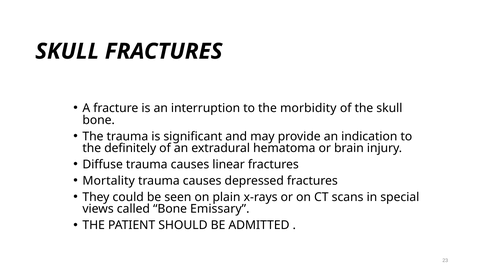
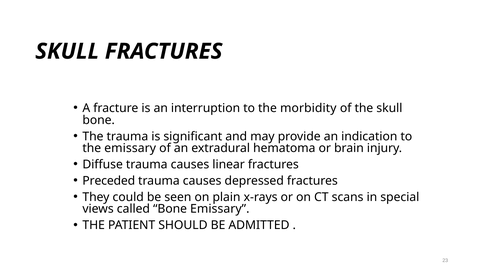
the definitely: definitely -> emissary (130, 148)
Mortality: Mortality -> Preceded (109, 181)
